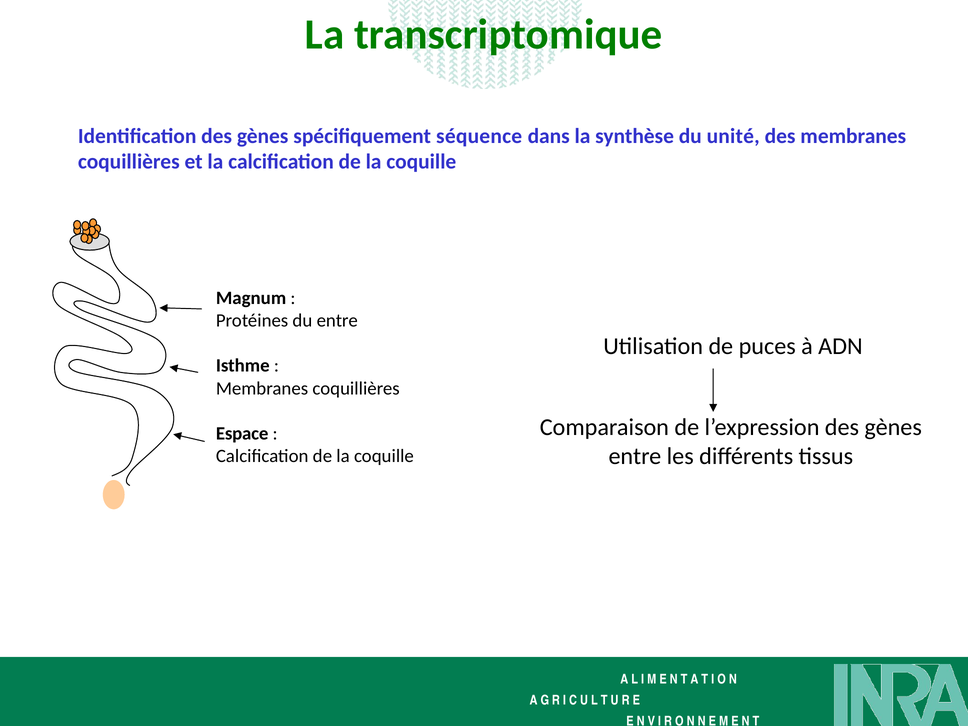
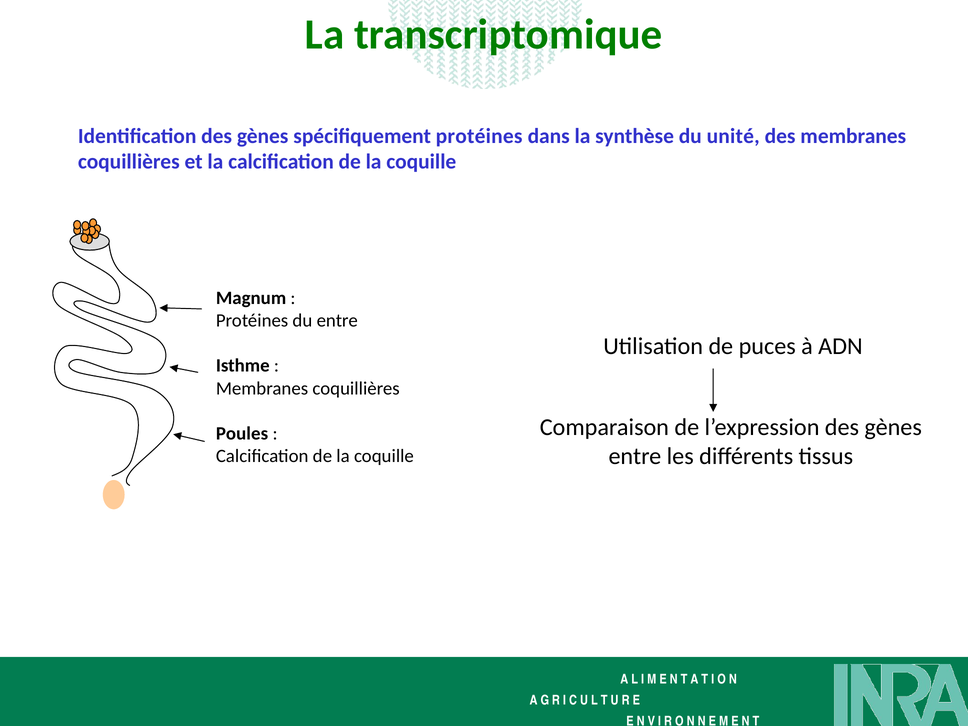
spécifiquement séquence: séquence -> protéines (479, 136)
Espace: Espace -> Poules (242, 434)
